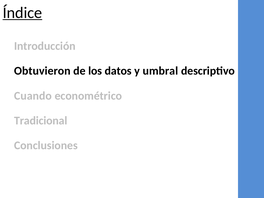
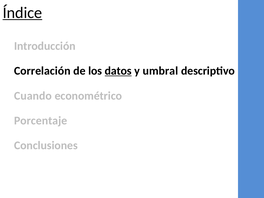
Obtuvieron: Obtuvieron -> Correlación (42, 71)
datos underline: none -> present (118, 71)
Tradicional: Tradicional -> Porcentaje (41, 121)
